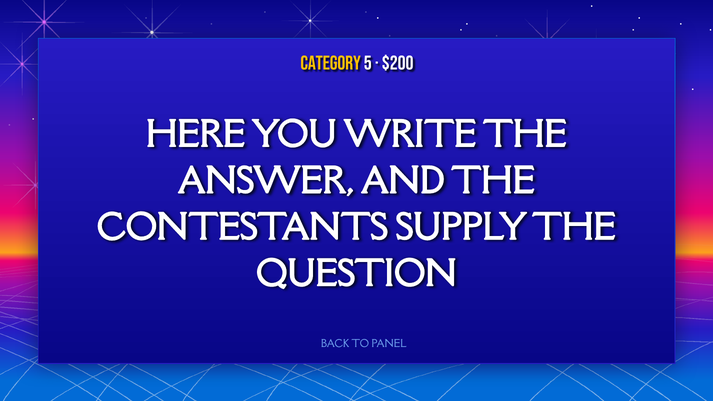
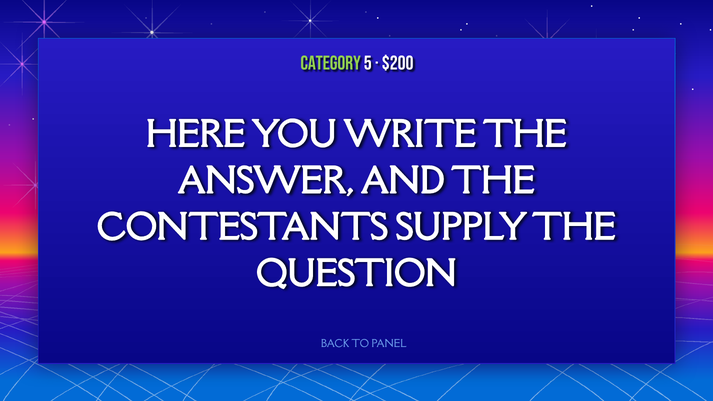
CATEGORY colour: yellow -> light green (331, 63)
